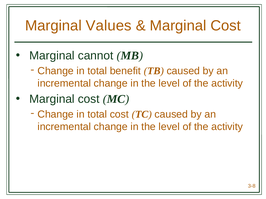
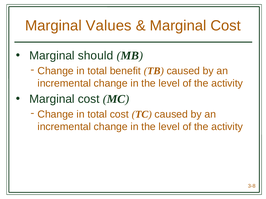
cannot: cannot -> should (96, 56)
